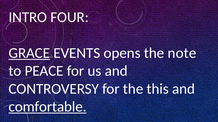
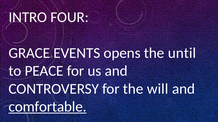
GRACE underline: present -> none (29, 53)
note: note -> until (182, 53)
this: this -> will (158, 89)
